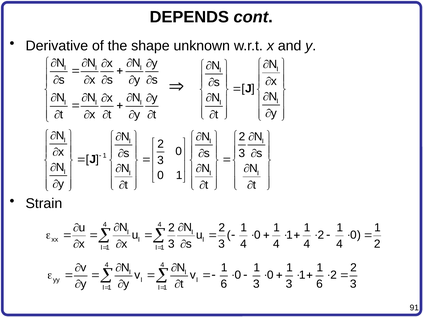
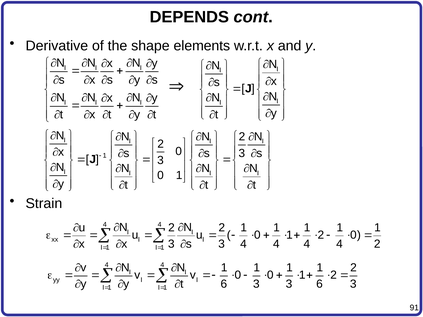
unknown: unknown -> elements (202, 46)
